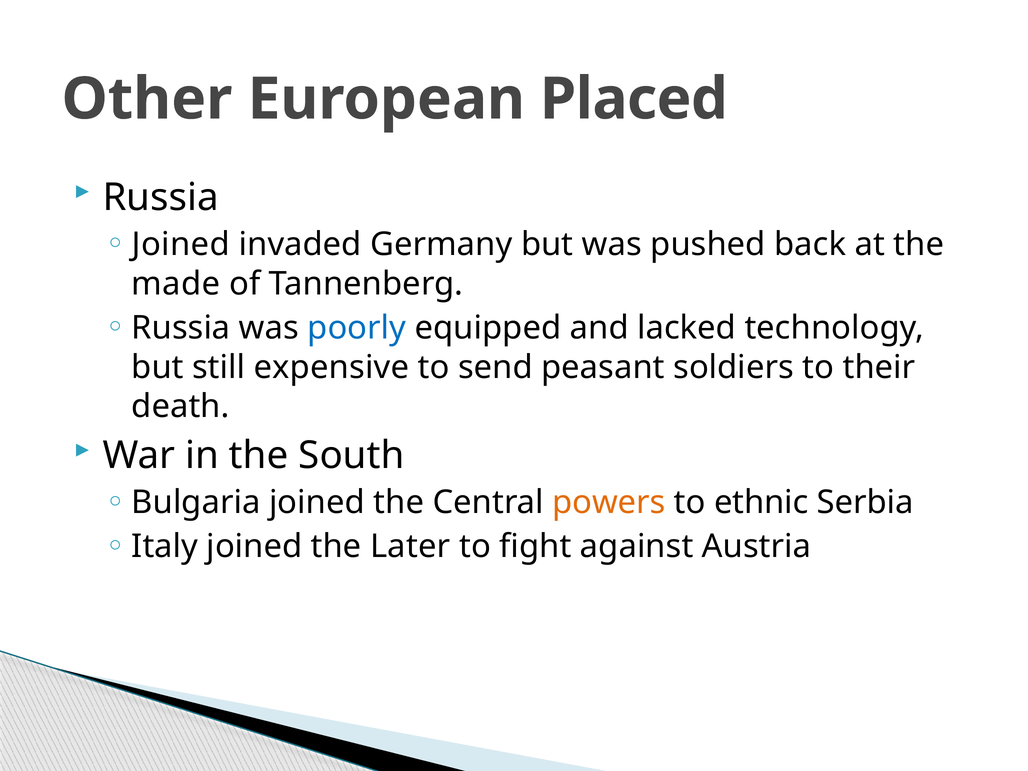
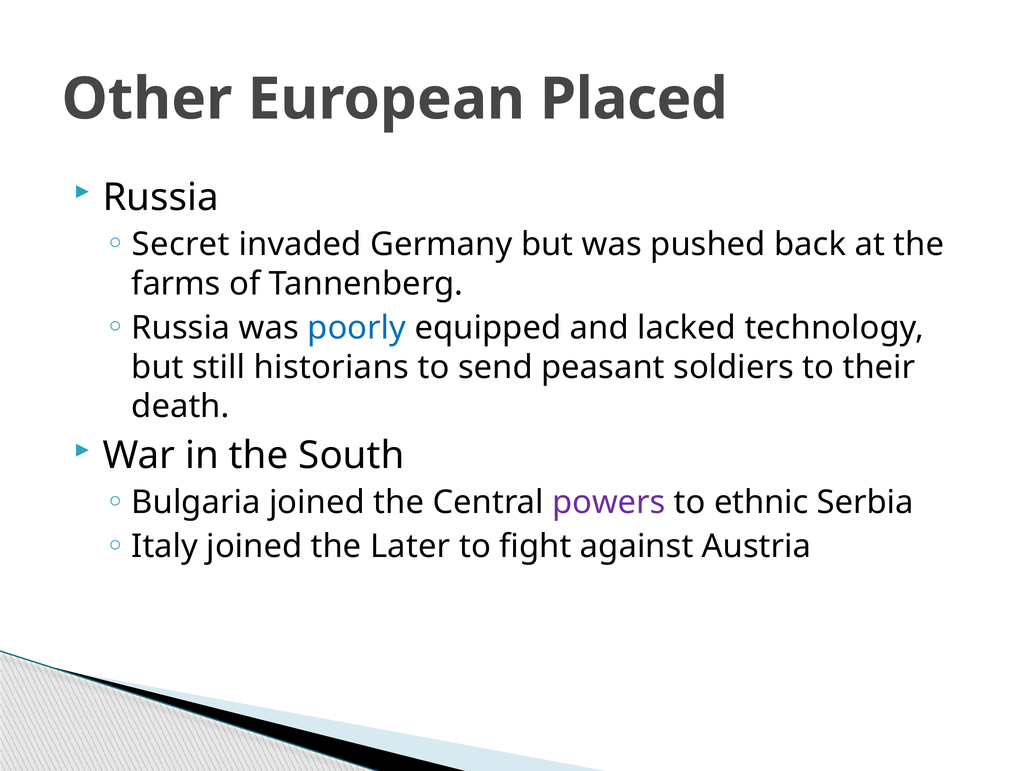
Joined: Joined -> Secret (181, 245)
made: made -> farms (176, 284)
expensive: expensive -> historians (331, 367)
powers colour: orange -> purple (609, 503)
